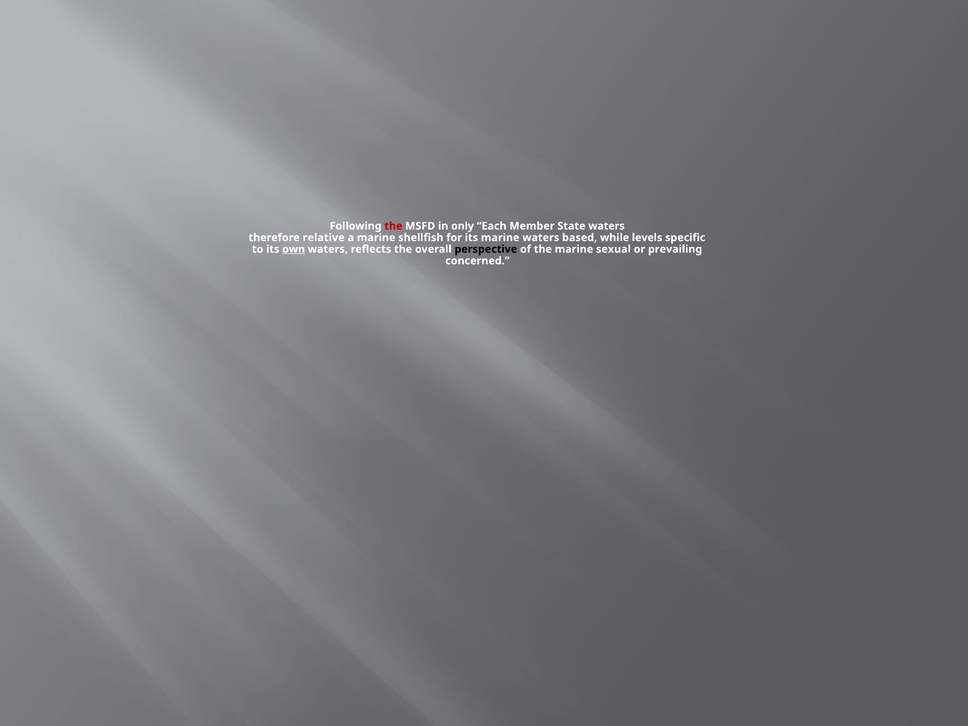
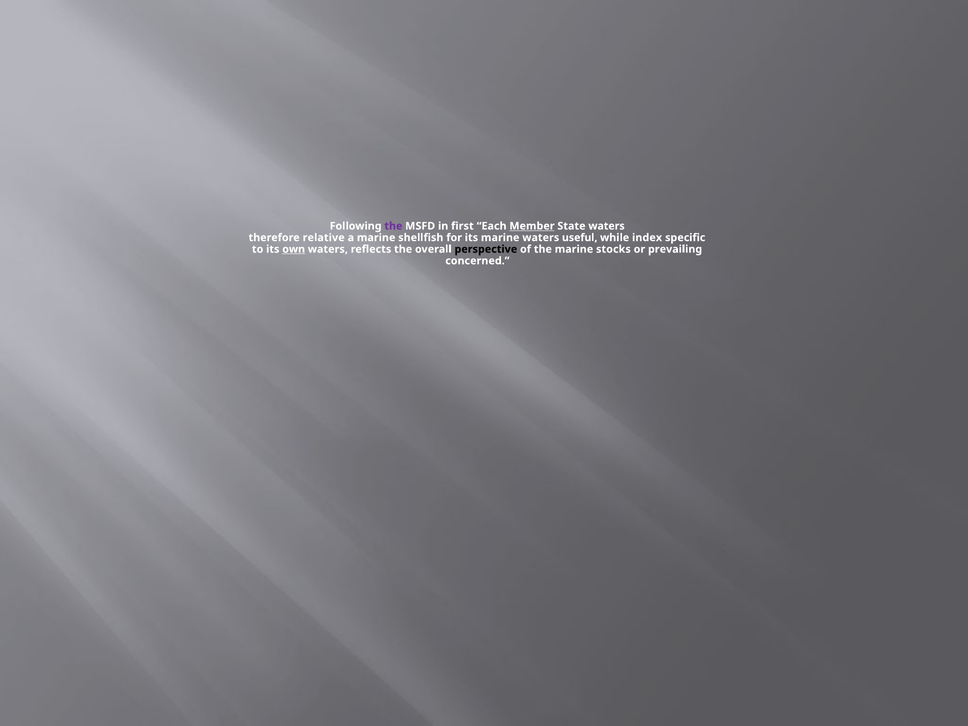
the colour: red -> purple (393, 226)
only: only -> first (462, 226)
Member underline: none -> present (532, 226)
based: based -> useful (580, 238)
levels: levels -> index (647, 238)
sexual: sexual -> stocks (613, 249)
